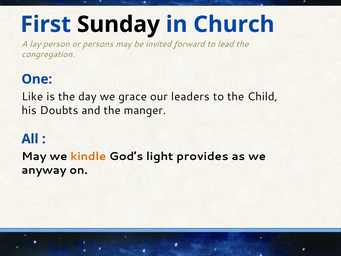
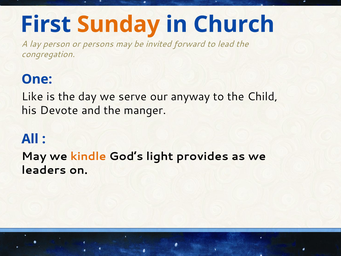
Sunday colour: black -> orange (118, 24)
grace: grace -> serve (133, 97)
leaders: leaders -> anyway (190, 97)
Doubts: Doubts -> Devote (59, 110)
anyway: anyway -> leaders (44, 170)
